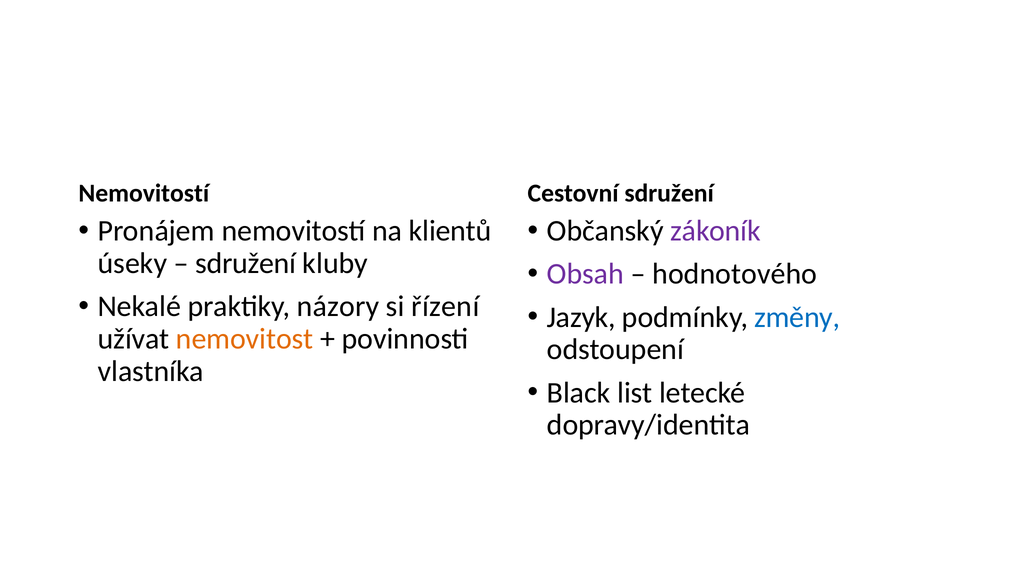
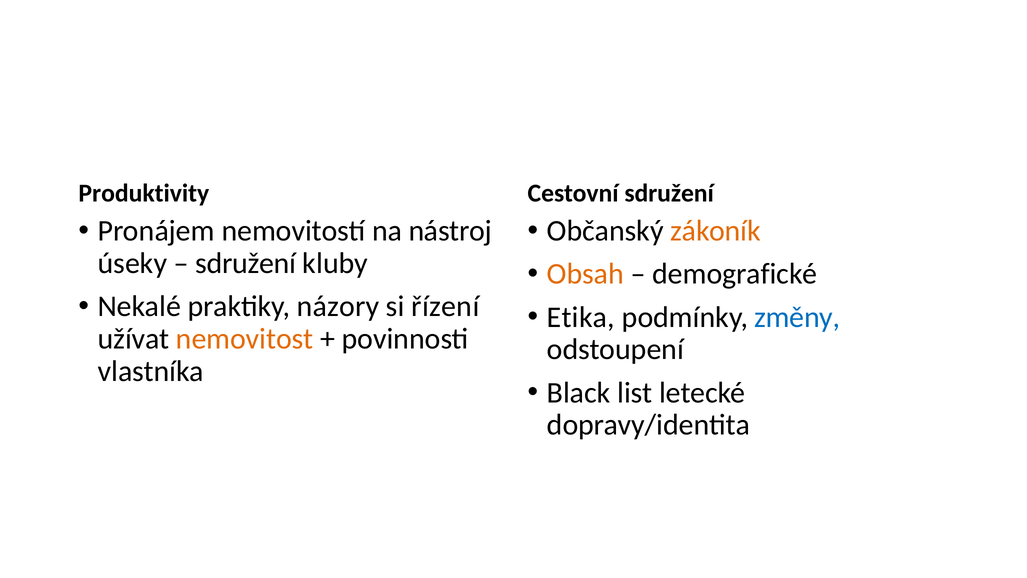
Nemovitostí: Nemovitostí -> Produktivity (144, 193)
klientů: klientů -> nástroj (450, 231)
zákoník colour: purple -> orange (715, 231)
Obsah colour: purple -> orange (585, 274)
hodnotového: hodnotového -> demografické (735, 274)
Jazyk: Jazyk -> Etika (581, 317)
